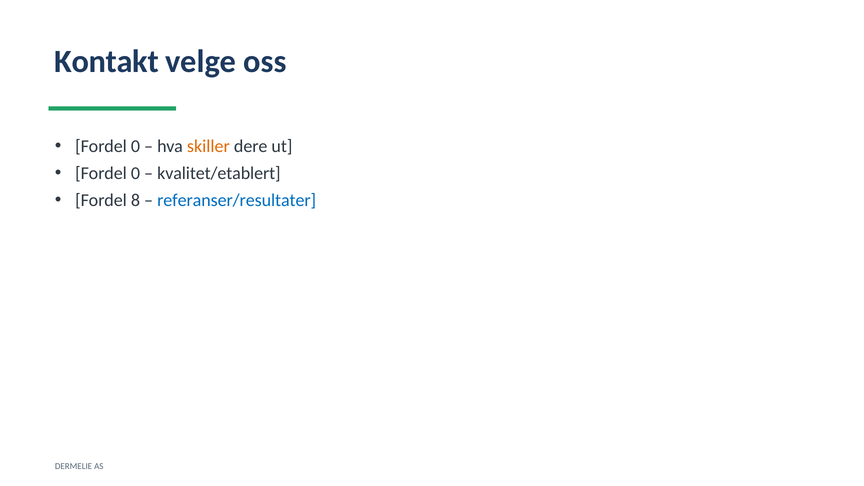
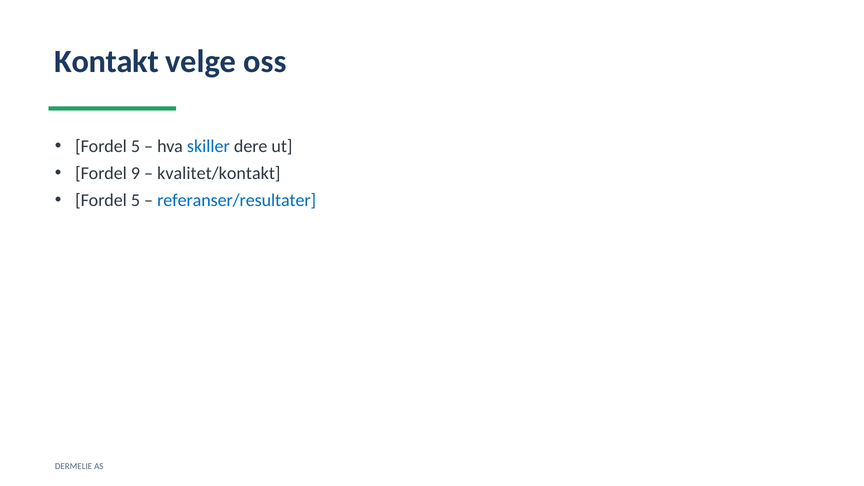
0: 0 -> 5 (135, 146)
skiller colour: orange -> blue (208, 146)
0: 0 -> 9 (135, 173)
kvalitet/etablert: kvalitet/etablert -> kvalitet/kontakt (219, 173)
8: 8 -> 5 (135, 200)
